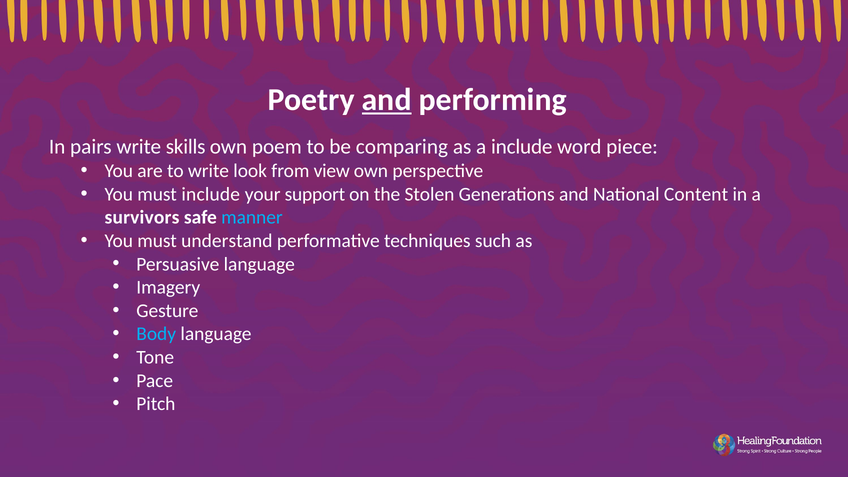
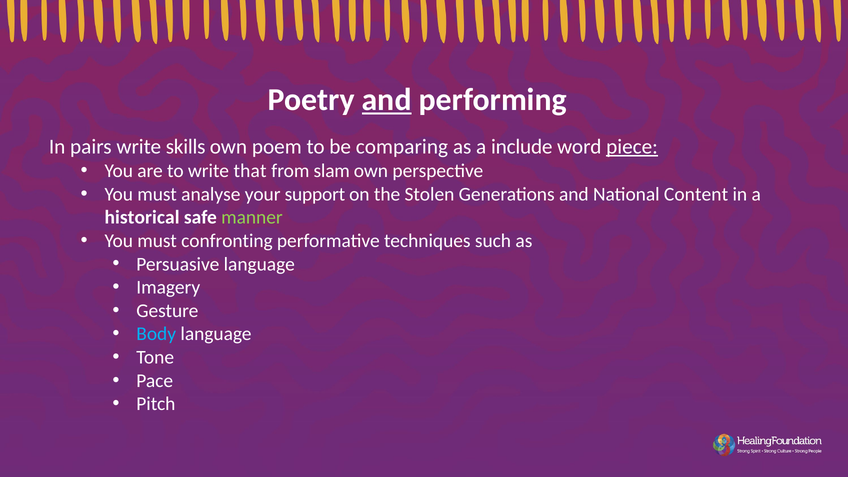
piece underline: none -> present (632, 147)
look: look -> that (250, 171)
view: view -> slam (332, 171)
must include: include -> analyse (211, 194)
survivors: survivors -> historical (142, 217)
manner colour: light blue -> light green (252, 217)
understand: understand -> confronting (227, 241)
